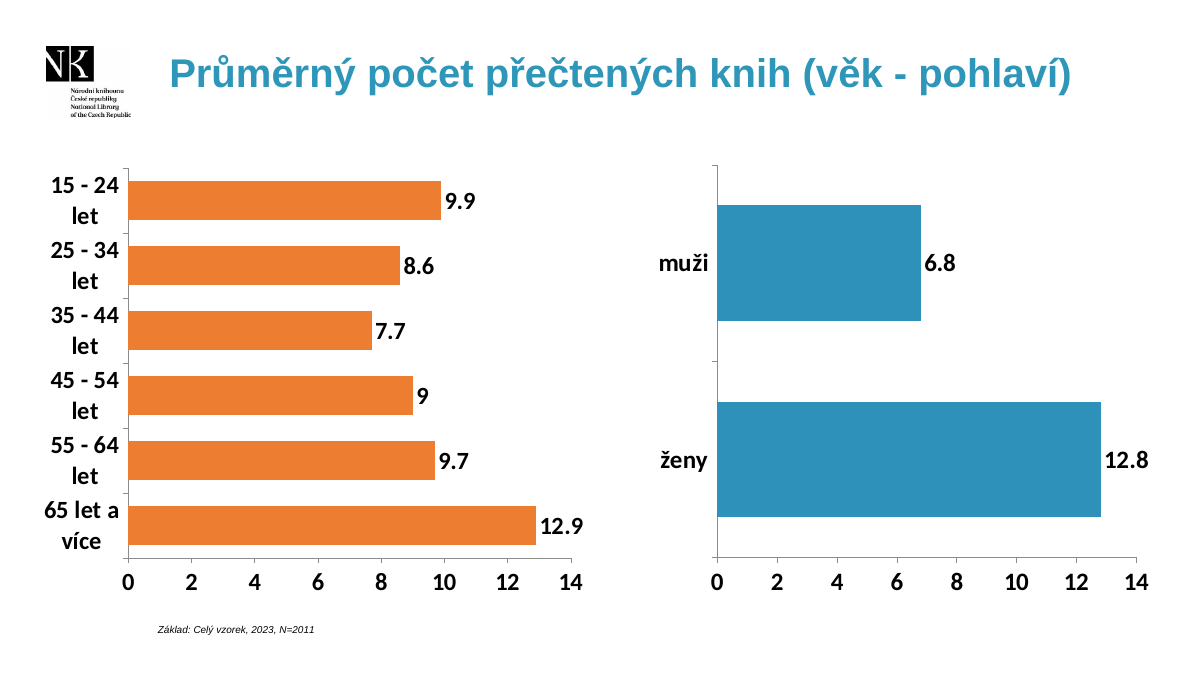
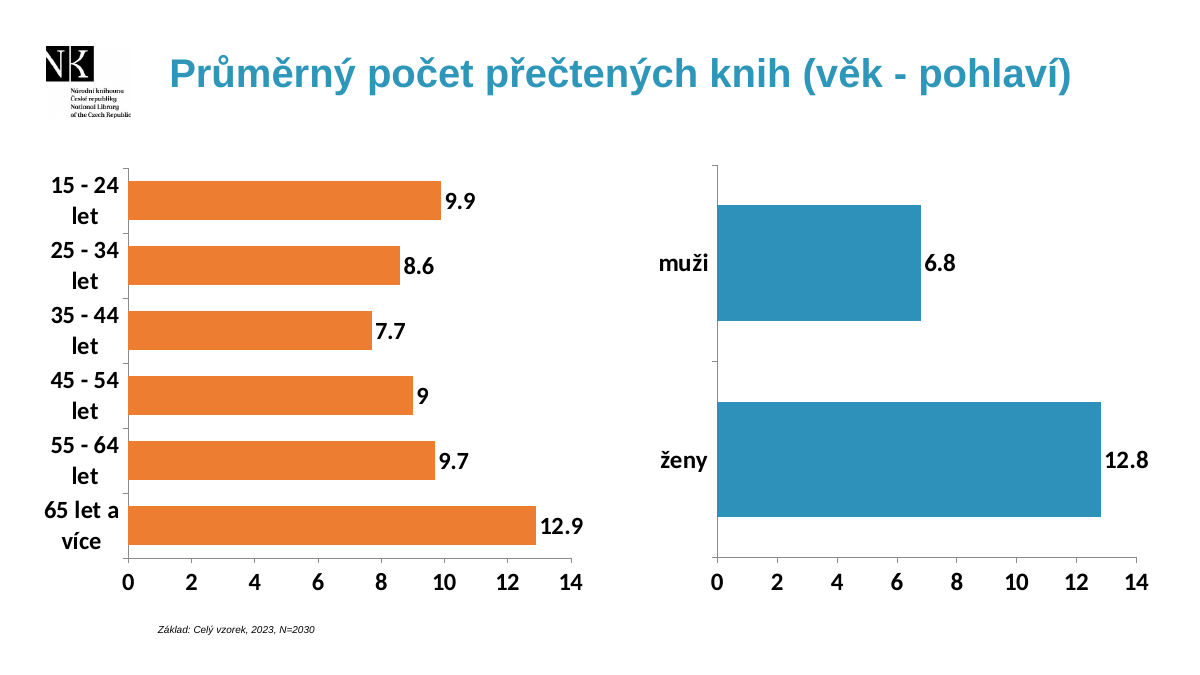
N=2011: N=2011 -> N=2030 (297, 630)
